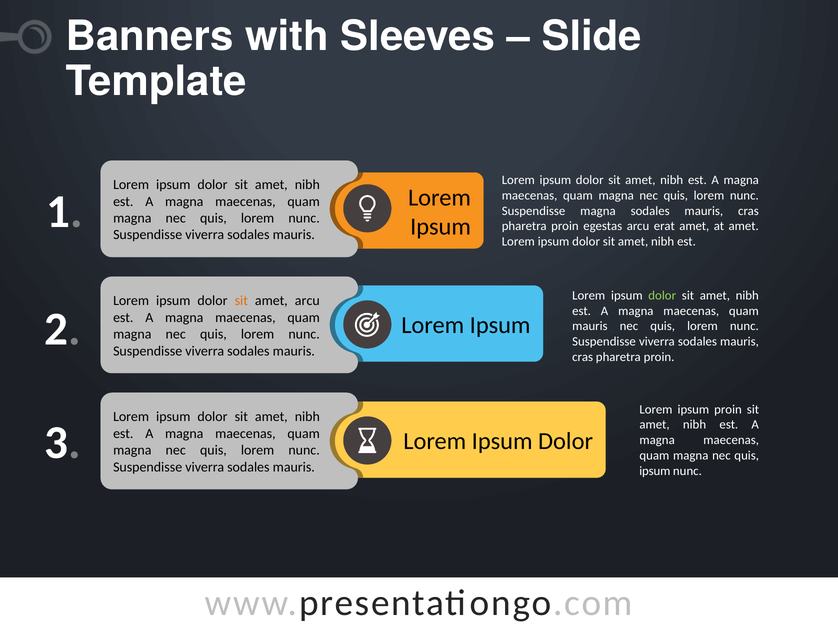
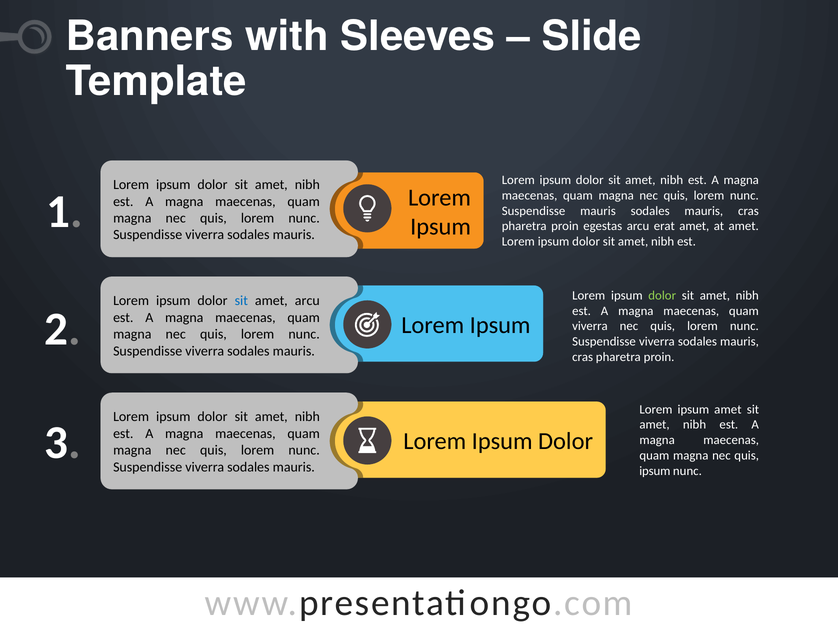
Suspendisse magna: magna -> mauris (598, 211)
sit colour: orange -> blue (241, 301)
mauris: mauris -> viverra (590, 326)
ipsum proin: proin -> amet (728, 410)
